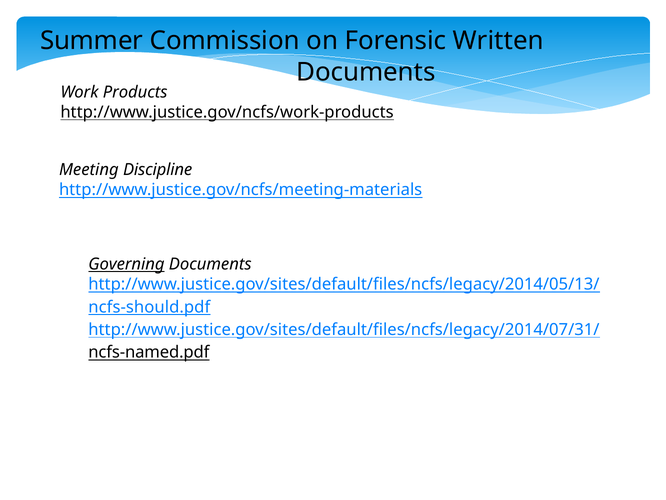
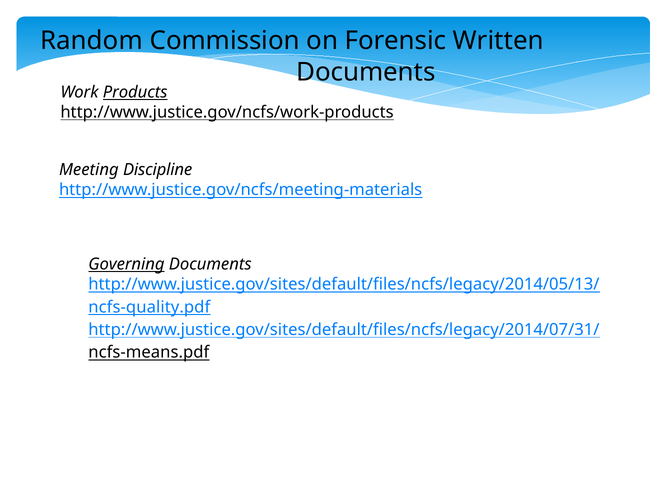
Summer: Summer -> Random (91, 41)
Products underline: none -> present (135, 92)
ncfs-should.pdf: ncfs-should.pdf -> ncfs-quality.pdf (149, 307)
ncfs-named.pdf: ncfs-named.pdf -> ncfs-means.pdf (149, 352)
